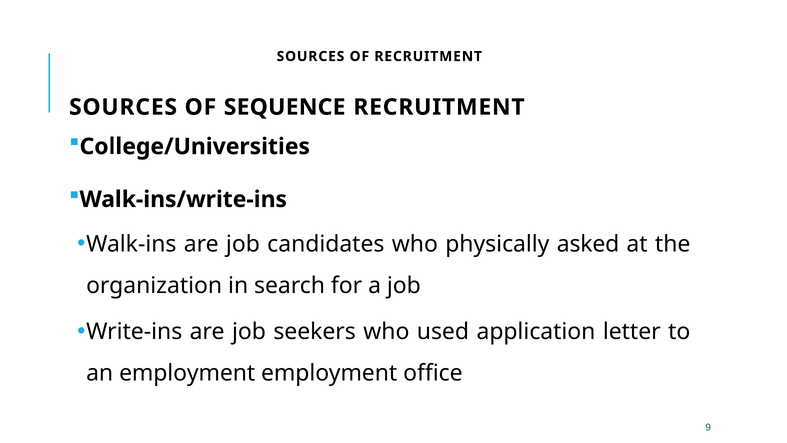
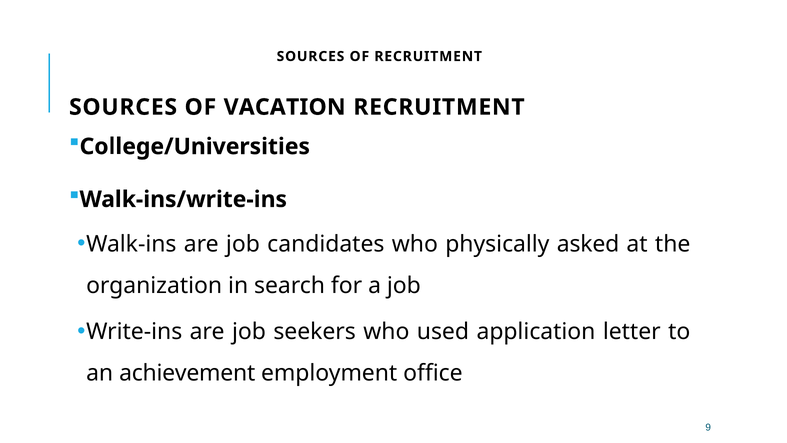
SEQUENCE: SEQUENCE -> VACATION (285, 107)
an employment: employment -> achievement (187, 373)
